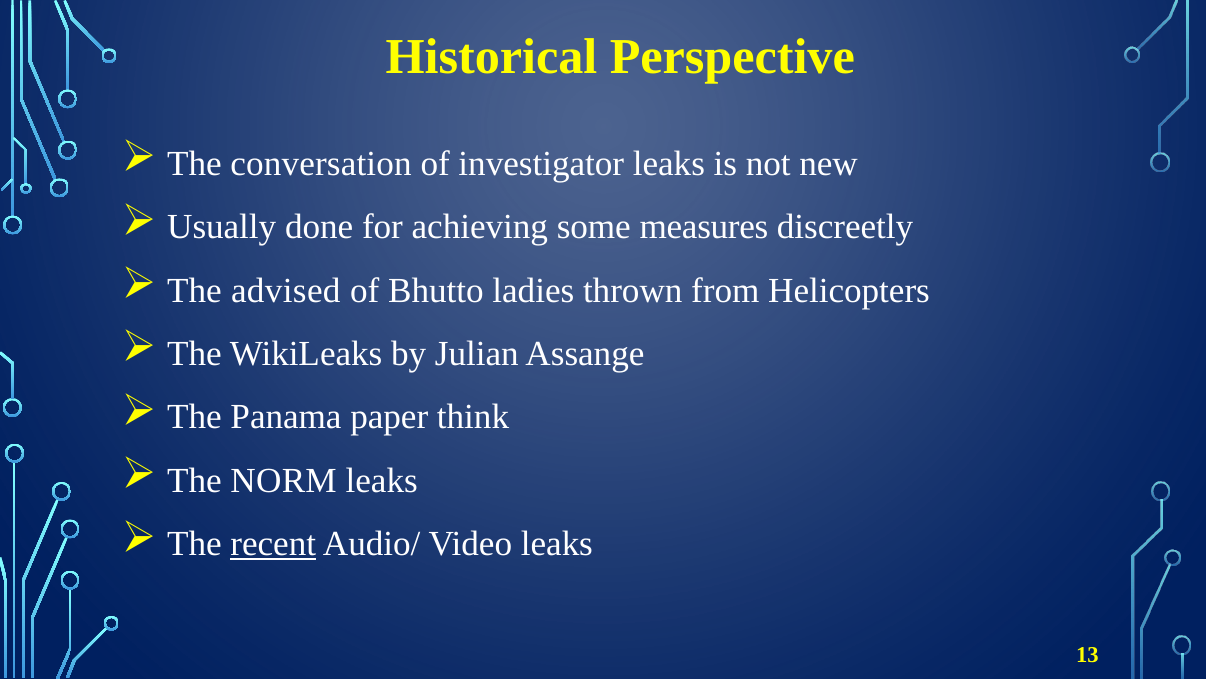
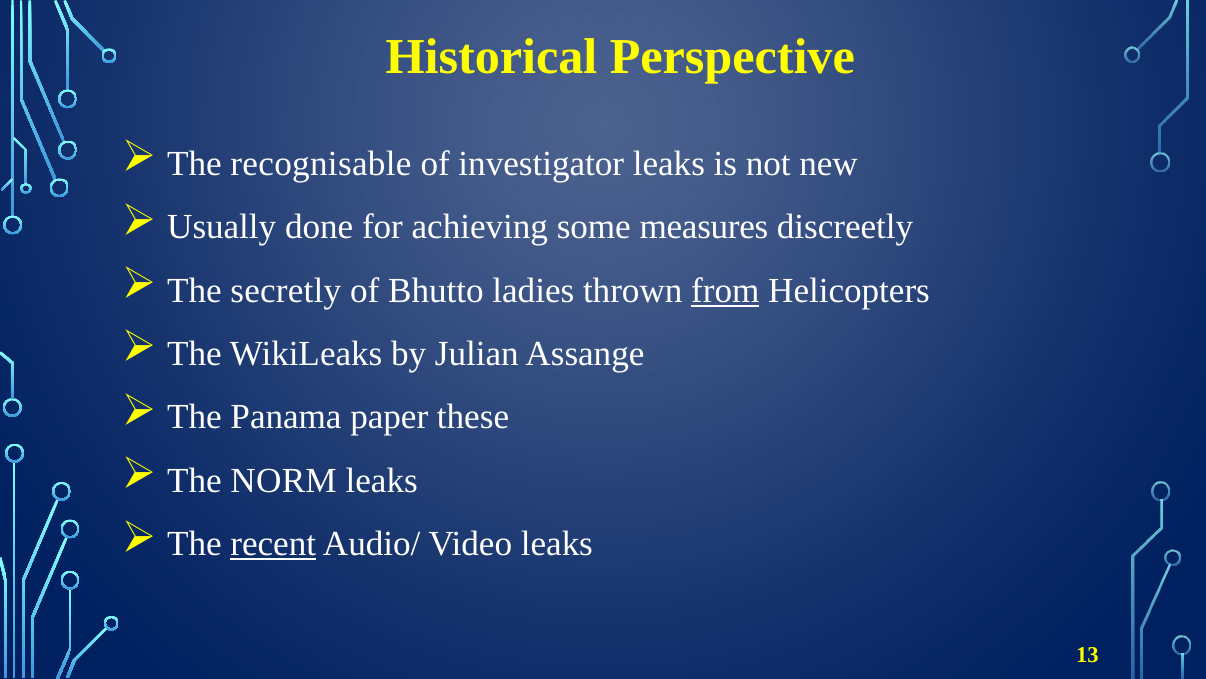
conversation: conversation -> recognisable (321, 163)
advised: advised -> secretly (286, 290)
from underline: none -> present (725, 290)
think: think -> these (473, 417)
